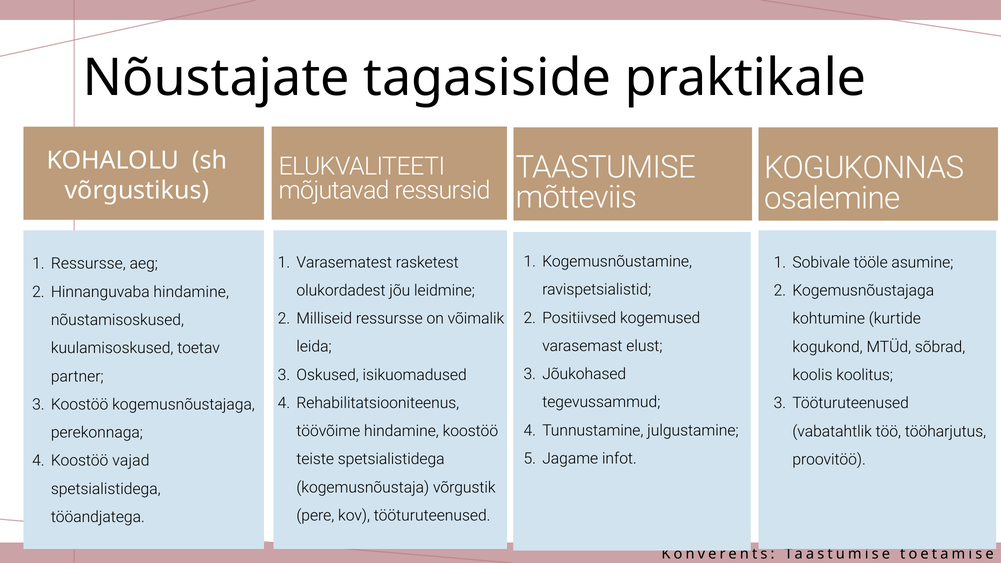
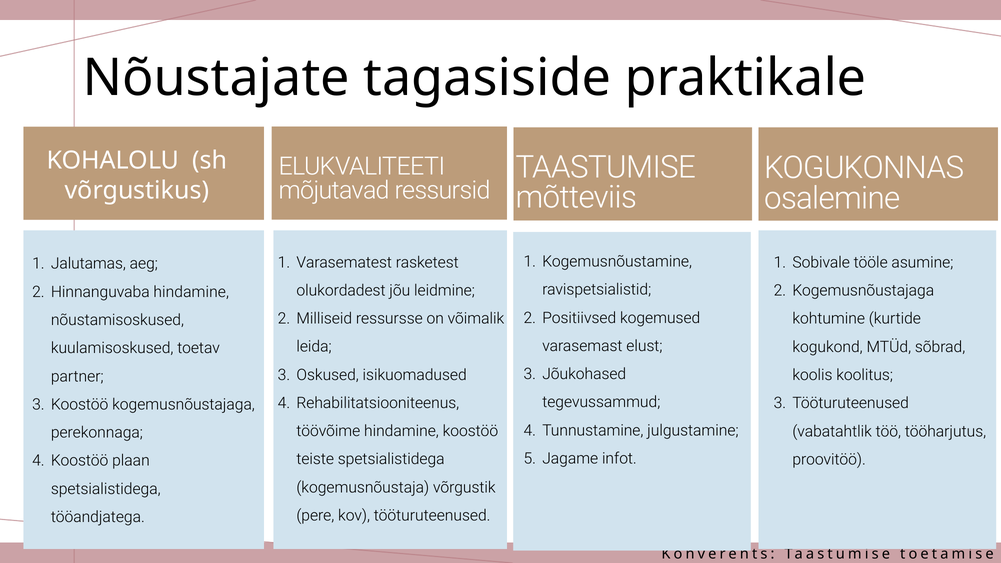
Ressursse: Ressursse -> Jalutamas (88, 264)
vajad: vajad -> plaan (131, 461)
